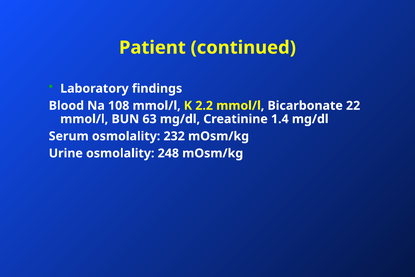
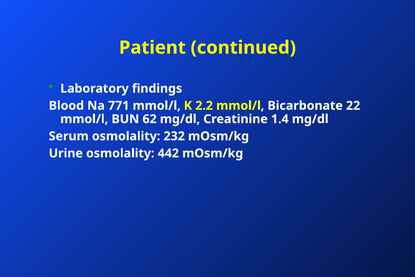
108: 108 -> 771 (119, 106)
63: 63 -> 62 (150, 119)
248: 248 -> 442 (168, 154)
